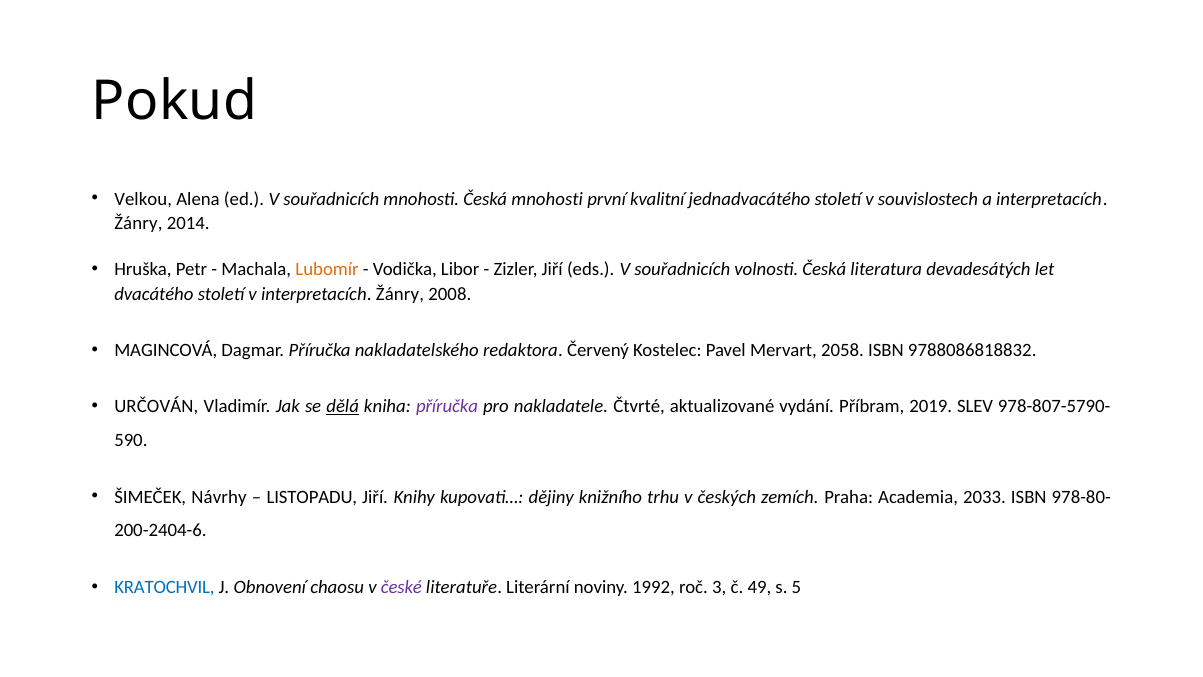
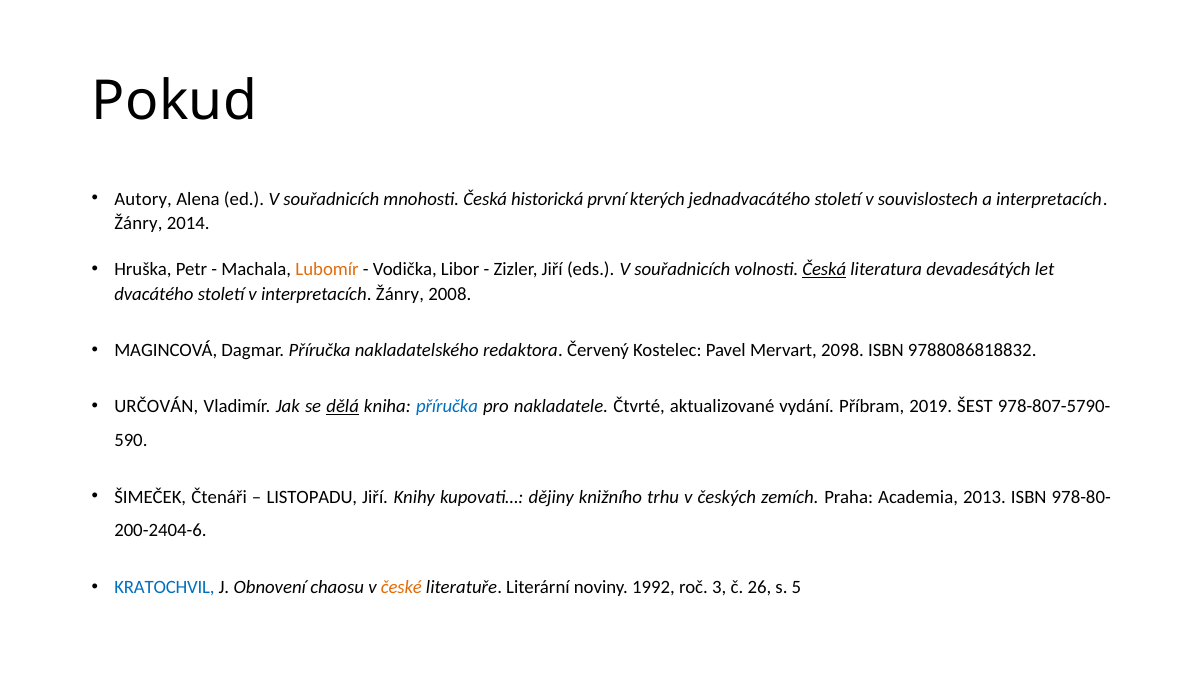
Velkou: Velkou -> Autory (143, 199)
Česká mnohosti: mnohosti -> historická (547, 199)
kvalitní: kvalitní -> kterých (657, 199)
Česká underline: none -> present (824, 270)
2058: 2058 -> 2098 (842, 350)
příručka colour: purple -> blue (447, 406)
SLEV: SLEV -> ŠEST (975, 406)
Návrhy: Návrhy -> Čtenáři (219, 497)
2033: 2033 -> 2013 (984, 497)
české colour: purple -> orange (401, 587)
49: 49 -> 26 (759, 587)
